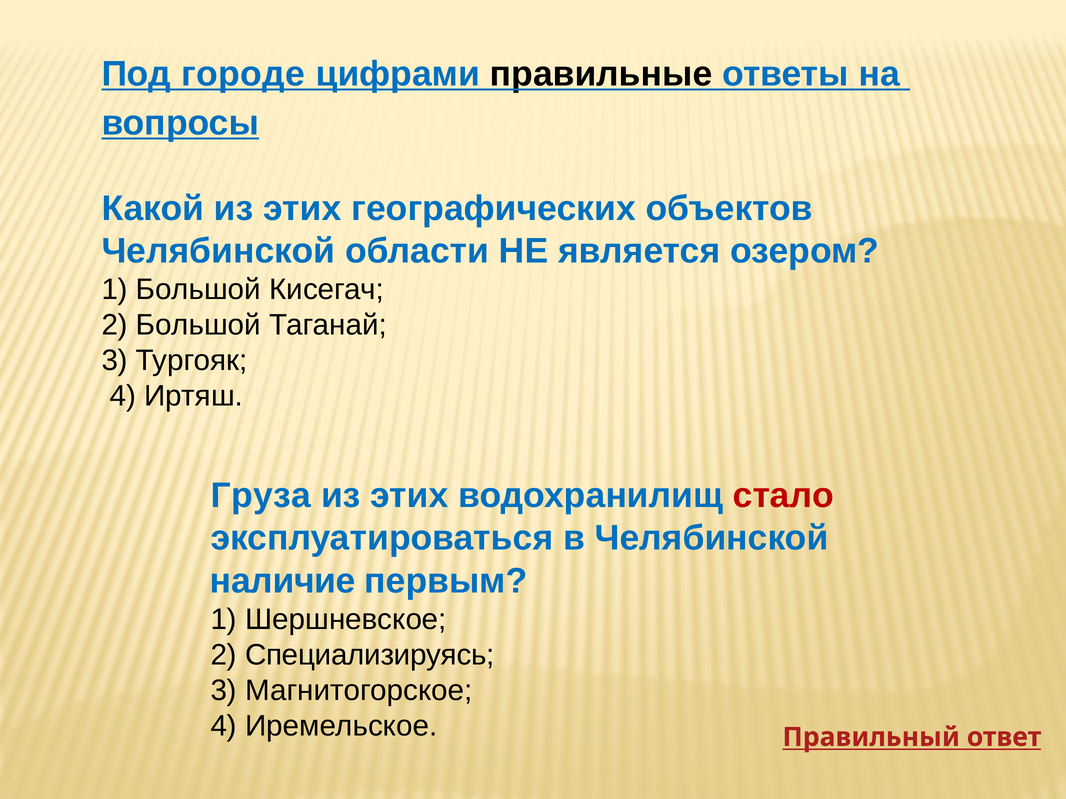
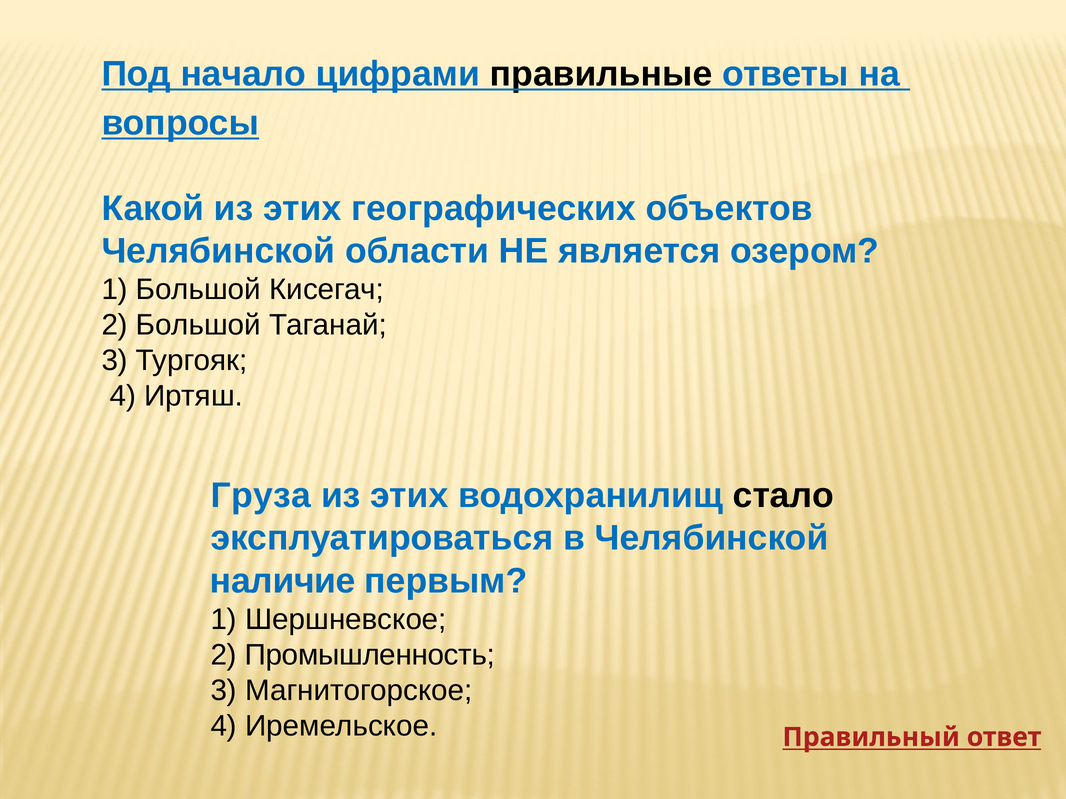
городе: городе -> начало (243, 74)
стало colour: red -> black (783, 496)
Специализируясь: Специализируясь -> Промышленность (370, 655)
